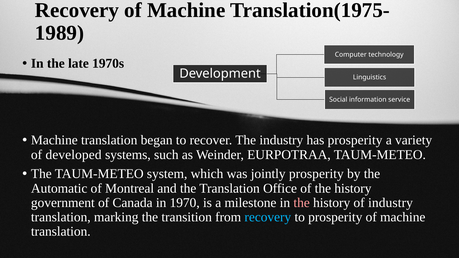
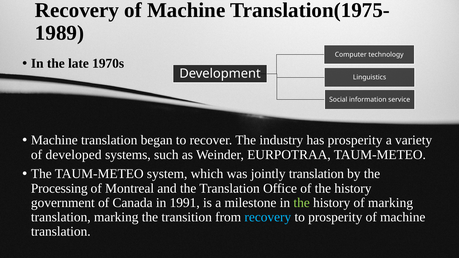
jointly prosperity: prosperity -> translation (316, 174)
Automatic: Automatic -> Processing (59, 188)
1970: 1970 -> 1991 (185, 203)
the colour: pink -> light green (302, 203)
of industry: industry -> marking (391, 203)
